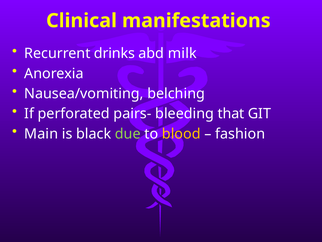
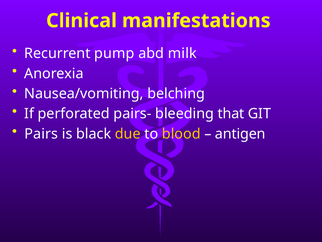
drinks: drinks -> pump (114, 53)
Main: Main -> Pairs (41, 134)
due colour: light green -> yellow (128, 134)
fashion: fashion -> antigen (240, 134)
